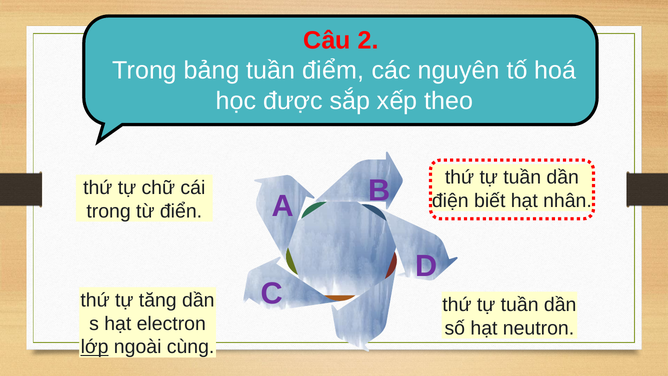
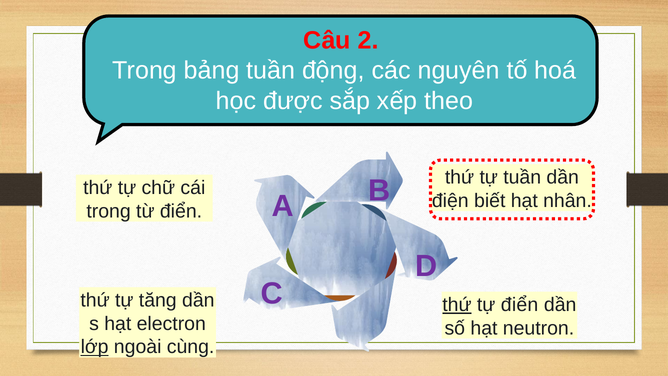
điểm: điểm -> động (333, 71)
thứ underline: none -> present (457, 305)
tuần: tuần -> điển (520, 305)
